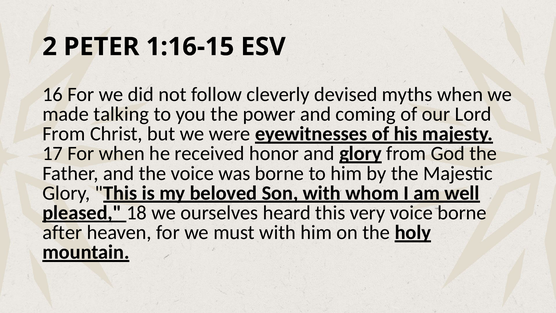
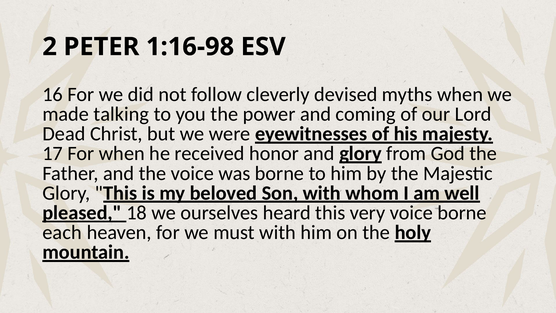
1:16-15: 1:16-15 -> 1:16-98 (190, 47)
From: From -> Dead (64, 134)
after: after -> each (62, 232)
